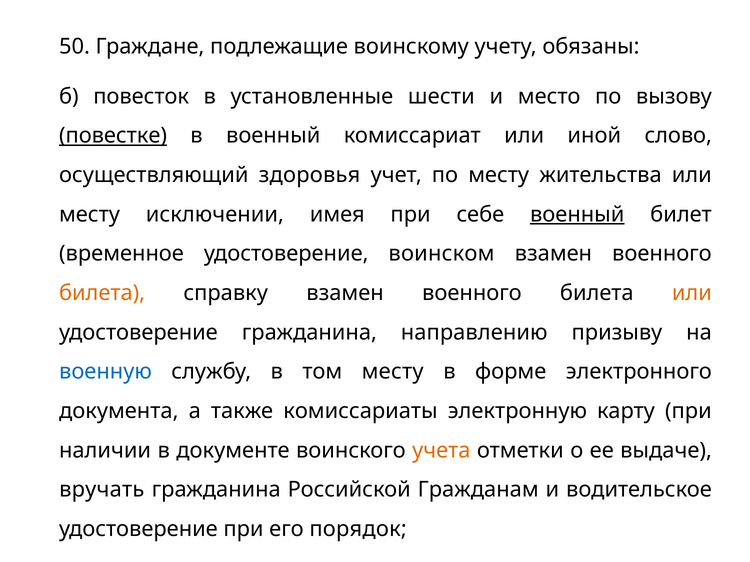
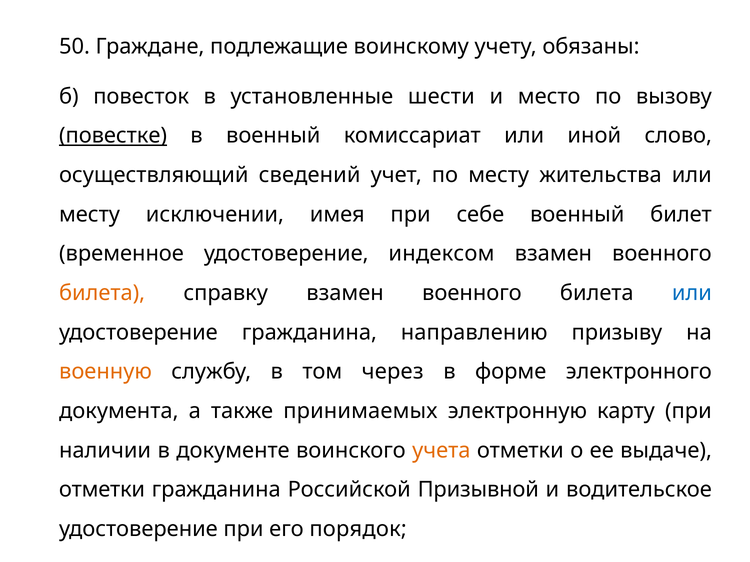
здоровья: здоровья -> сведений (310, 175)
военный underline: present -> none (577, 215)
воинском: воинском -> индексом (441, 254)
или colour: orange -> blue (692, 293)
военную colour: blue -> orange (105, 372)
том месту: месту -> через (393, 372)
комиссариаты: комиссариаты -> принимаемых (360, 411)
вручать: вручать -> отметки (102, 490)
Гражданам: Гражданам -> Призывной (478, 490)
